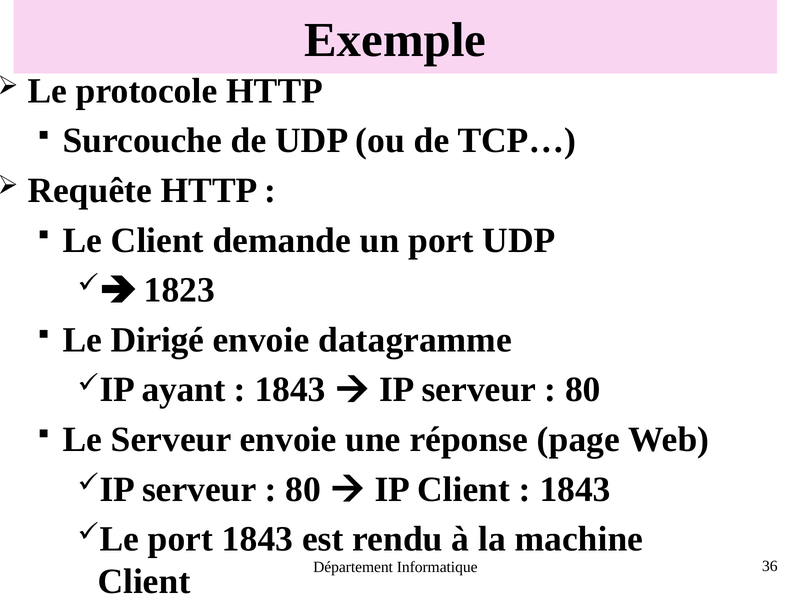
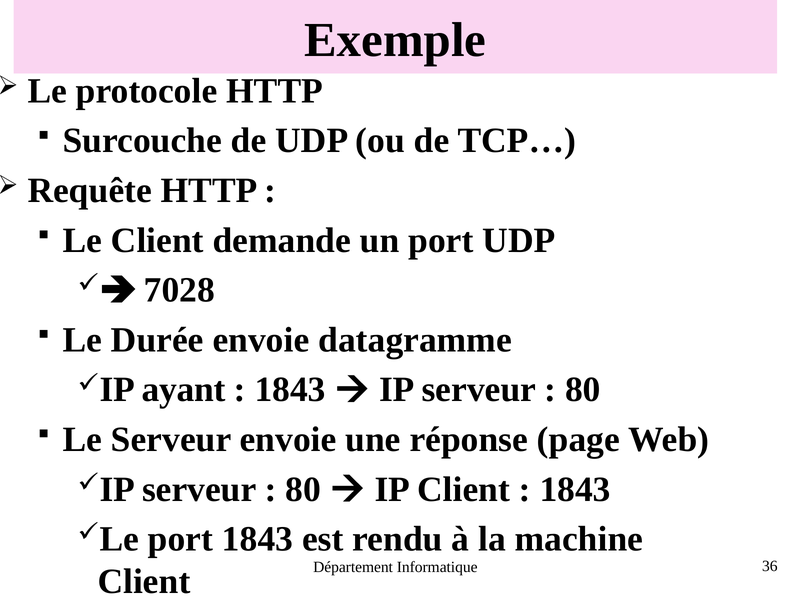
1823: 1823 -> 7028 (179, 290)
Dirigé: Dirigé -> Durée (157, 340)
